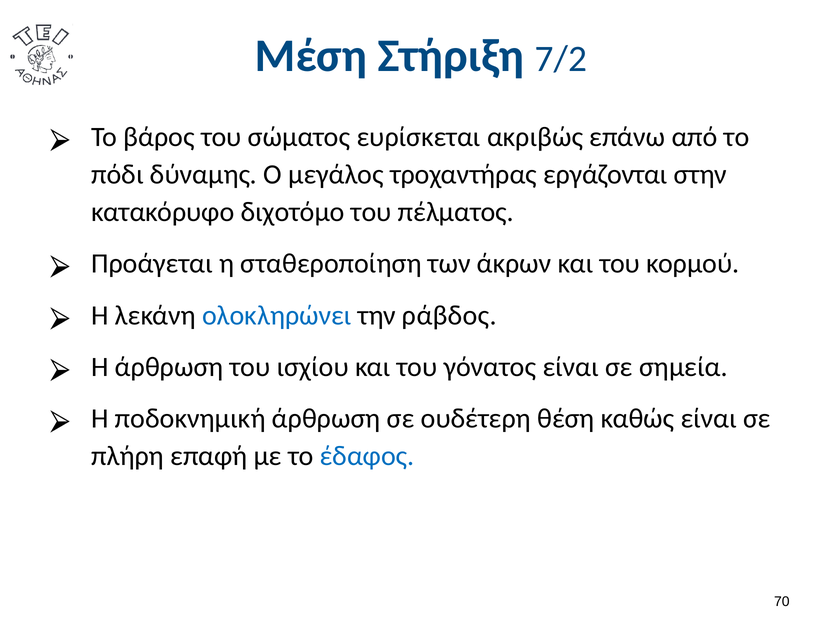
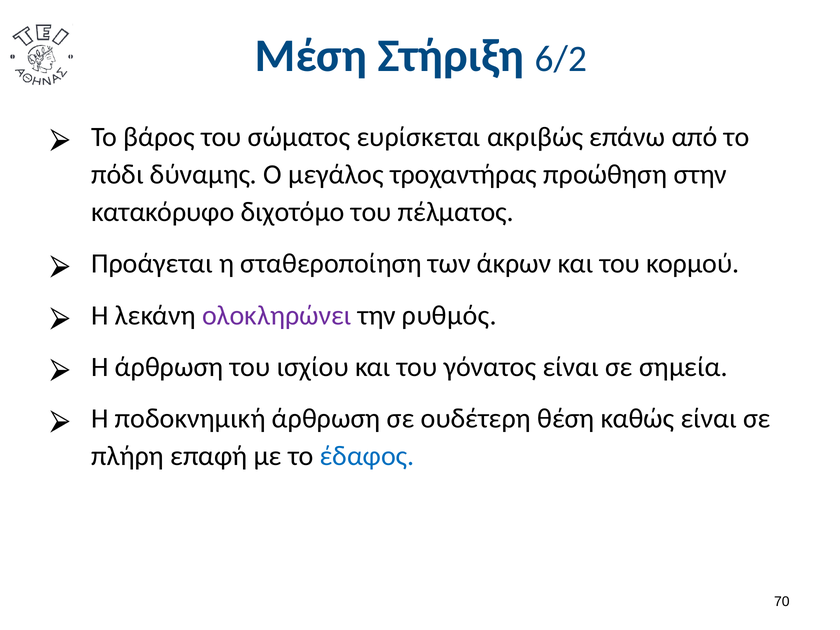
7/2: 7/2 -> 6/2 (561, 59)
εργάζονται: εργάζονται -> προώθηση (605, 174)
ολοκληρώνει colour: blue -> purple (277, 315)
ράβδος: ράβδος -> ρυθμός (449, 315)
